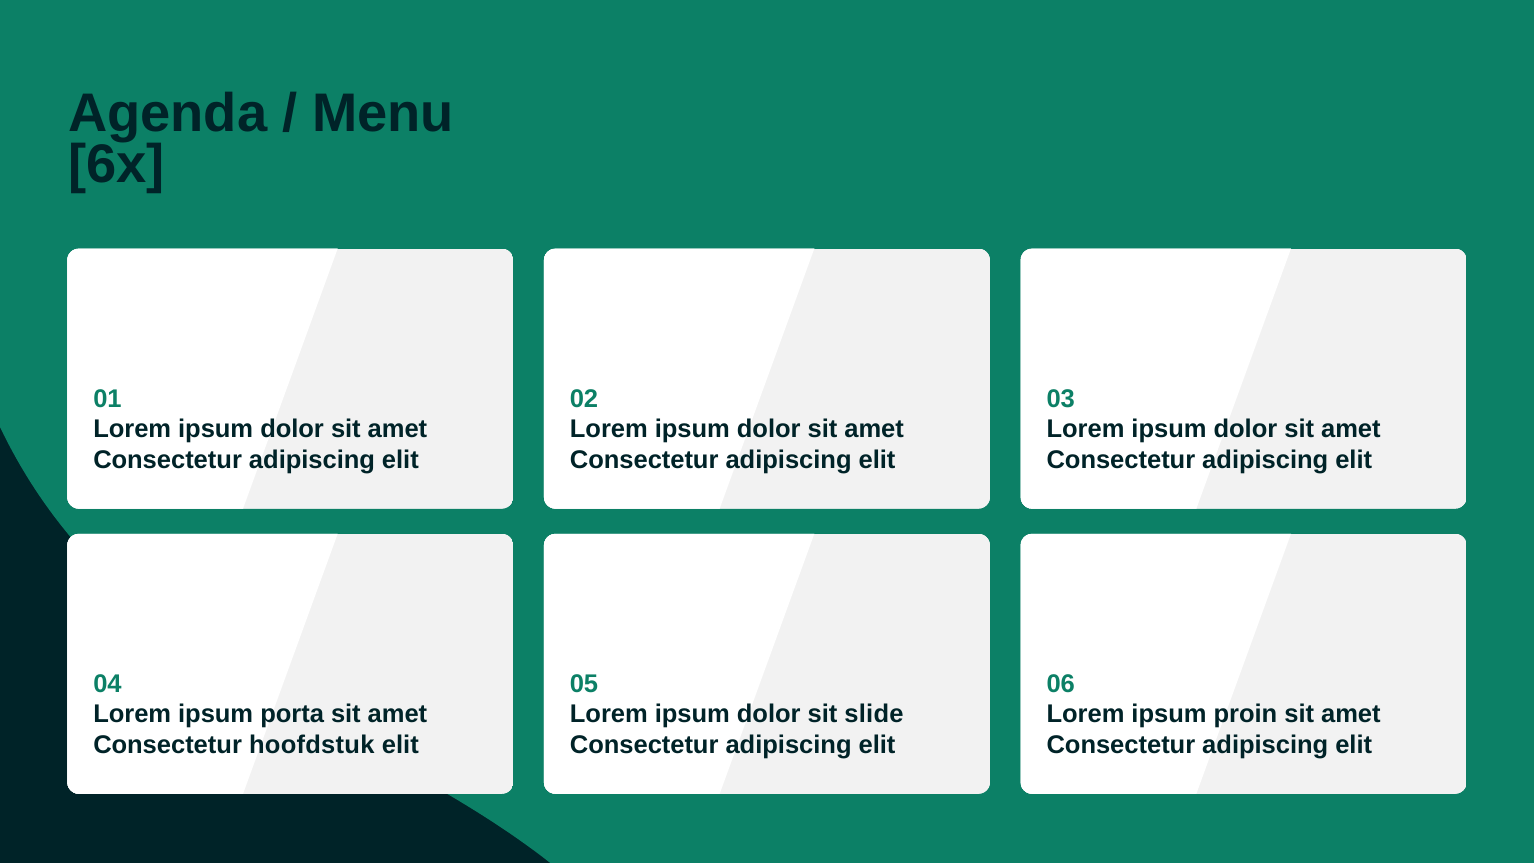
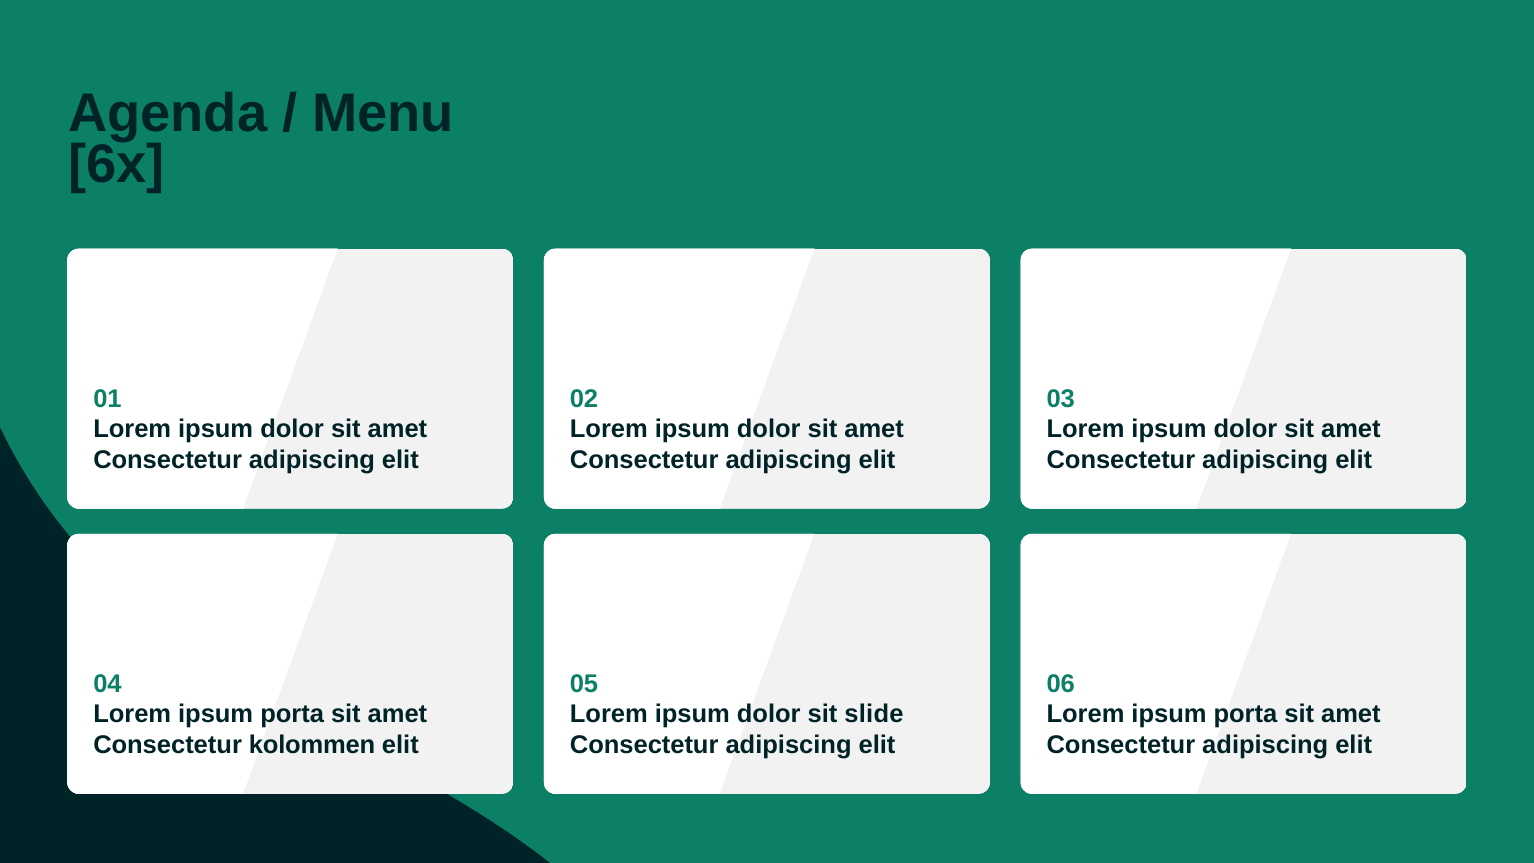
proin: proin -> porta (1245, 714)
hoofdstuk: hoofdstuk -> kolommen (312, 745)
